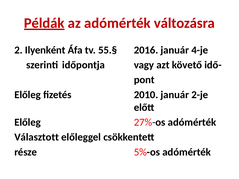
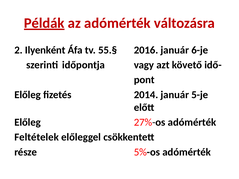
4-je: 4-je -> 6-je (200, 50)
2010: 2010 -> 2014 (146, 95)
2-je: 2-je -> 5-je (200, 95)
Választott: Választott -> Feltételek (37, 137)
